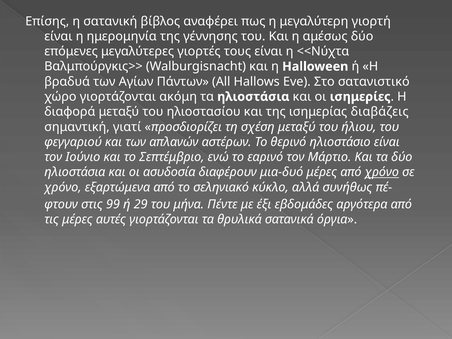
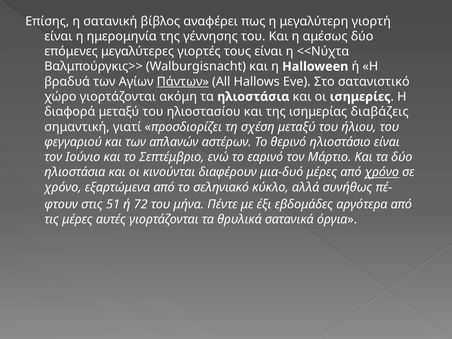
Πάντων underline: none -> present (183, 82)
ασυδοσία: ασυδοσία -> κινούνται (169, 172)
99: 99 -> 51 (113, 204)
29: 29 -> 72 (141, 204)
